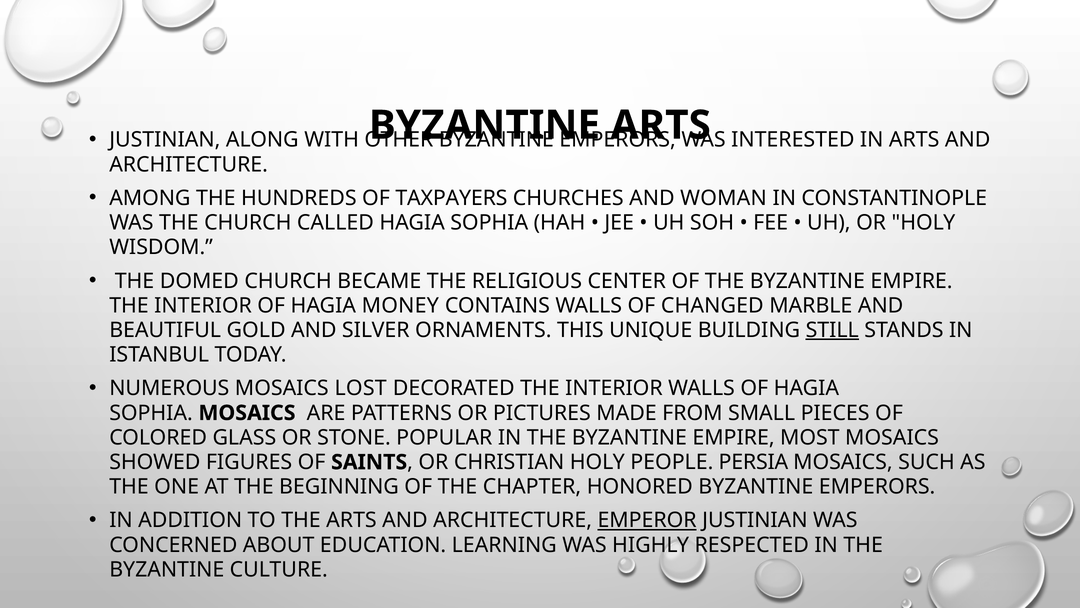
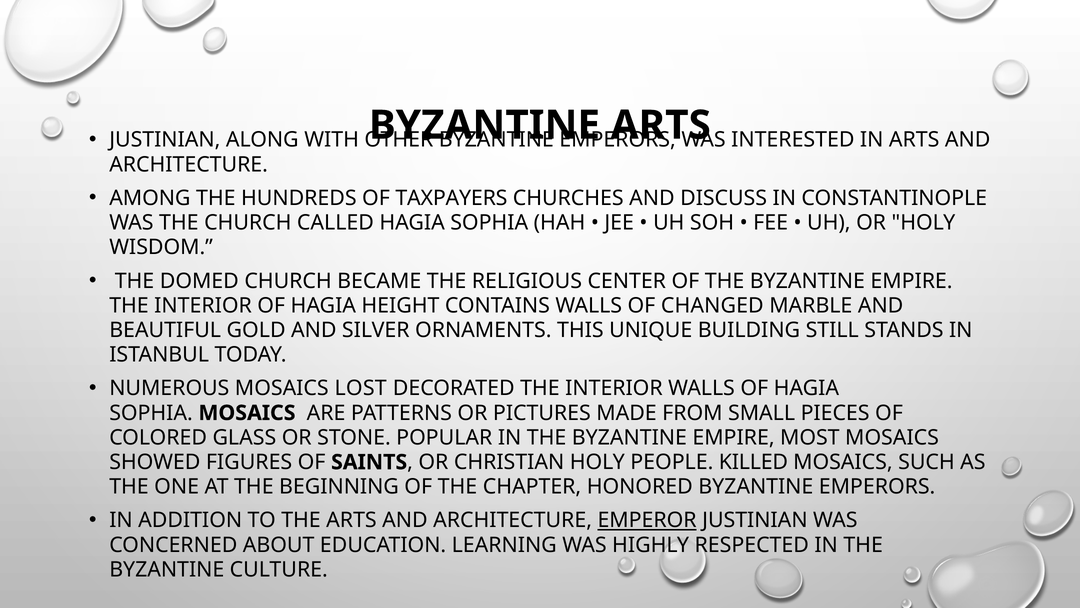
WOMAN: WOMAN -> DISCUSS (724, 198)
MONEY: MONEY -> HEIGHT (400, 305)
STILL underline: present -> none (832, 330)
PERSIA: PERSIA -> KILLED (753, 462)
